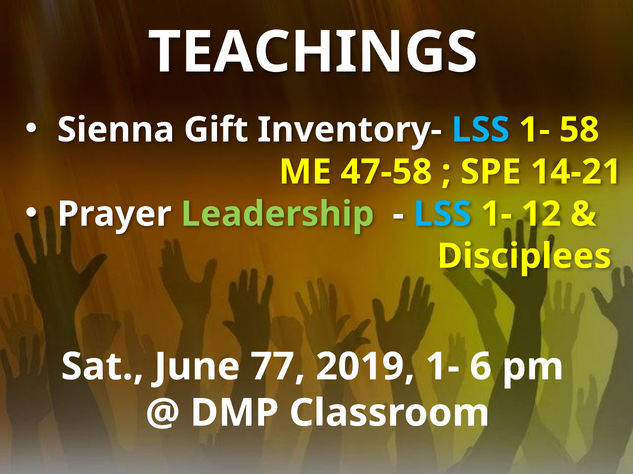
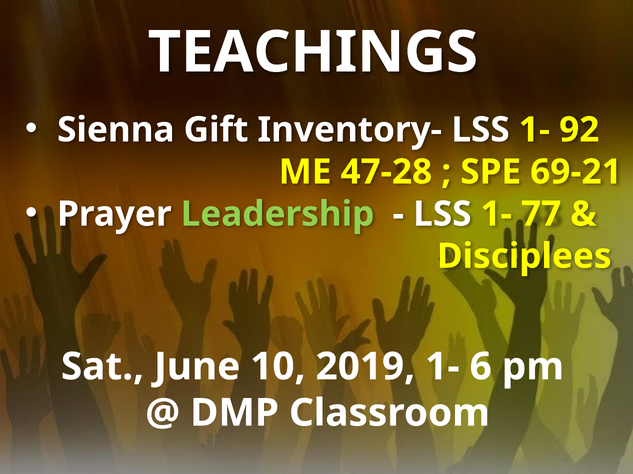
LSS colour: light blue -> white (481, 130)
58: 58 -> 92 (579, 130)
47-58: 47-58 -> 47-28 (386, 172)
14-21: 14-21 -> 69-21 (576, 172)
LSS colour: light blue -> white (442, 214)
12: 12 -> 77 (541, 214)
77: 77 -> 10 (278, 367)
